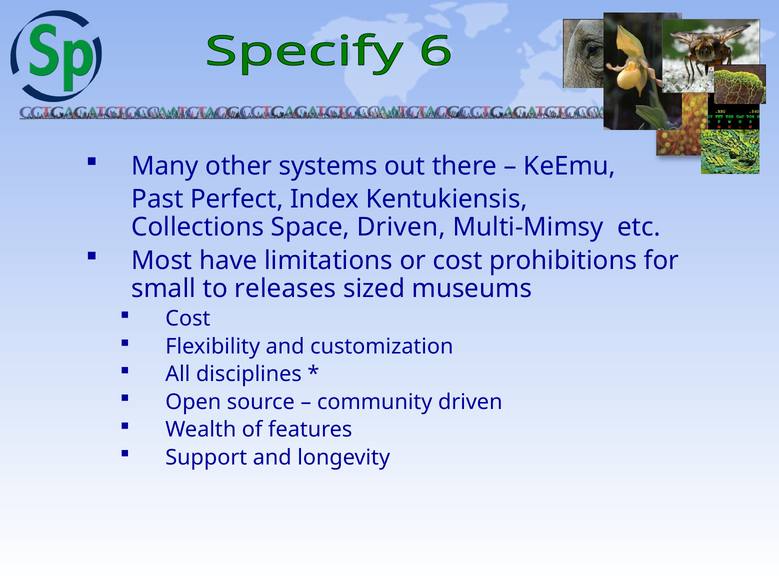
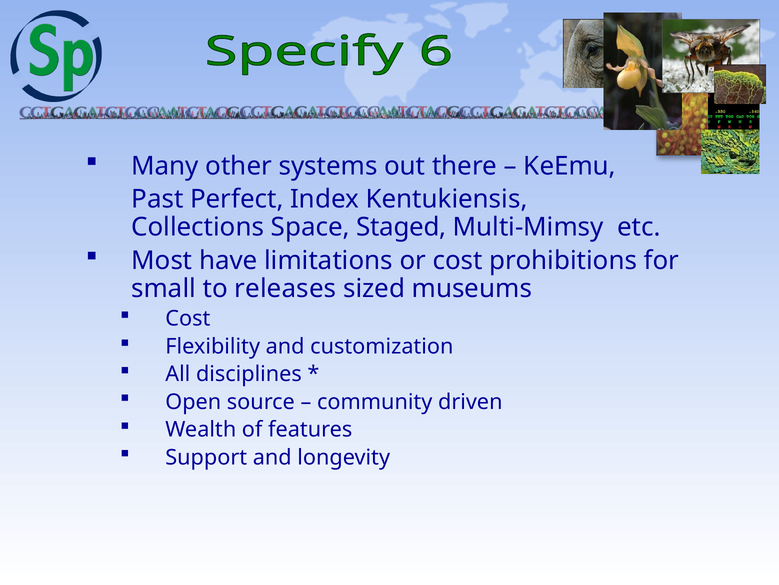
Space Driven: Driven -> Staged (401, 227)
